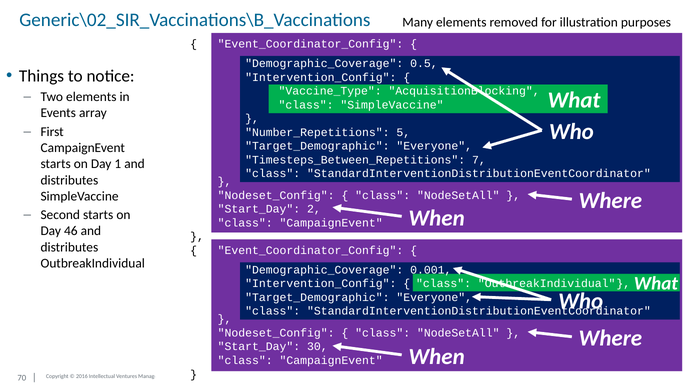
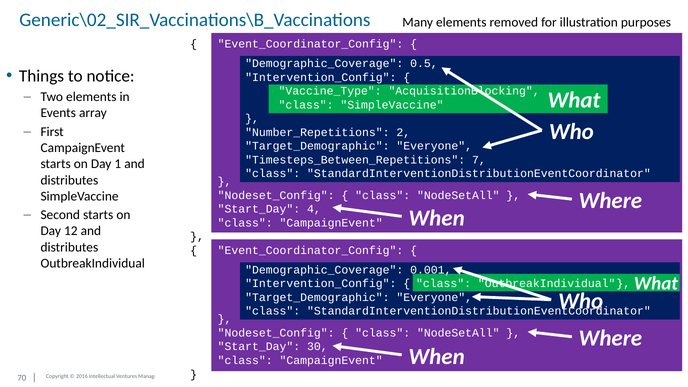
5: 5 -> 2 (403, 132)
2: 2 -> 4 (314, 209)
46: 46 -> 12 (71, 231)
